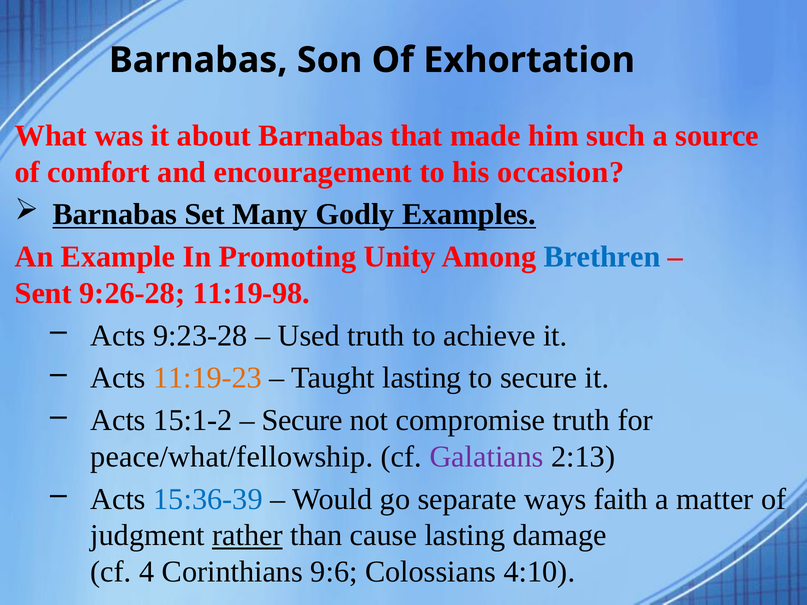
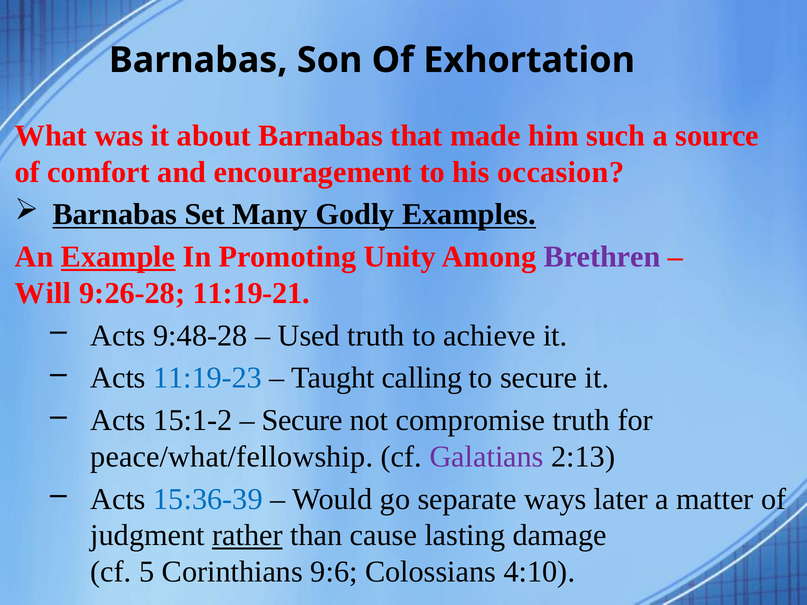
Example underline: none -> present (118, 257)
Brethren colour: blue -> purple (602, 257)
Sent: Sent -> Will (43, 293)
11:19-98: 11:19-98 -> 11:19-21 (251, 293)
9:23-28: 9:23-28 -> 9:48-28 (200, 336)
11:19-23 colour: orange -> blue (208, 378)
Taught lasting: lasting -> calling (422, 378)
faith: faith -> later (621, 499)
4: 4 -> 5 (147, 572)
